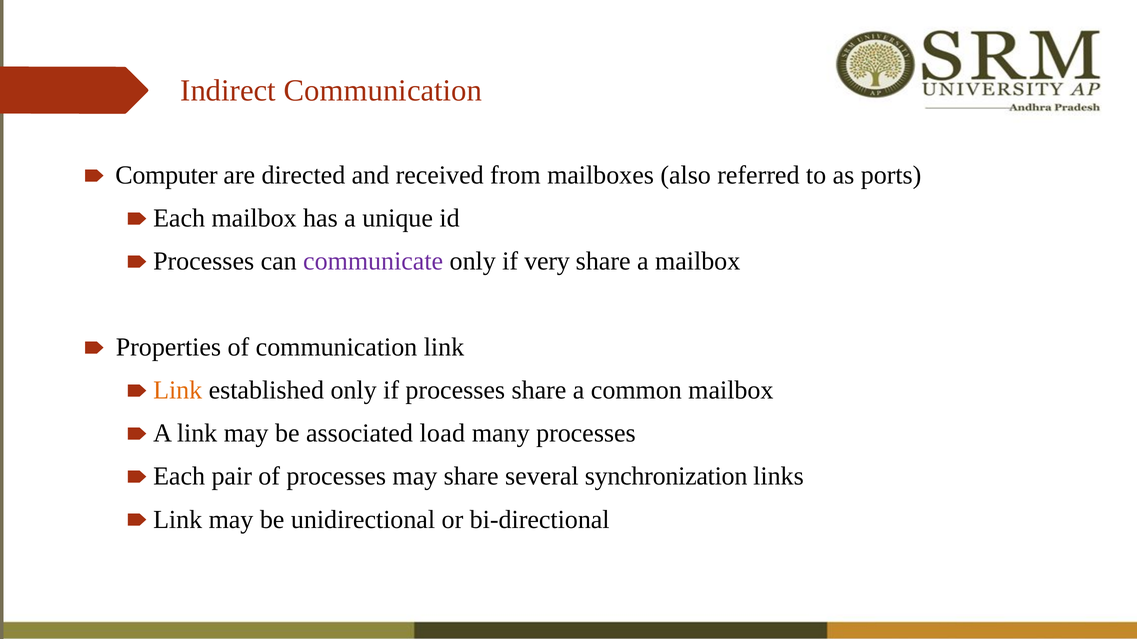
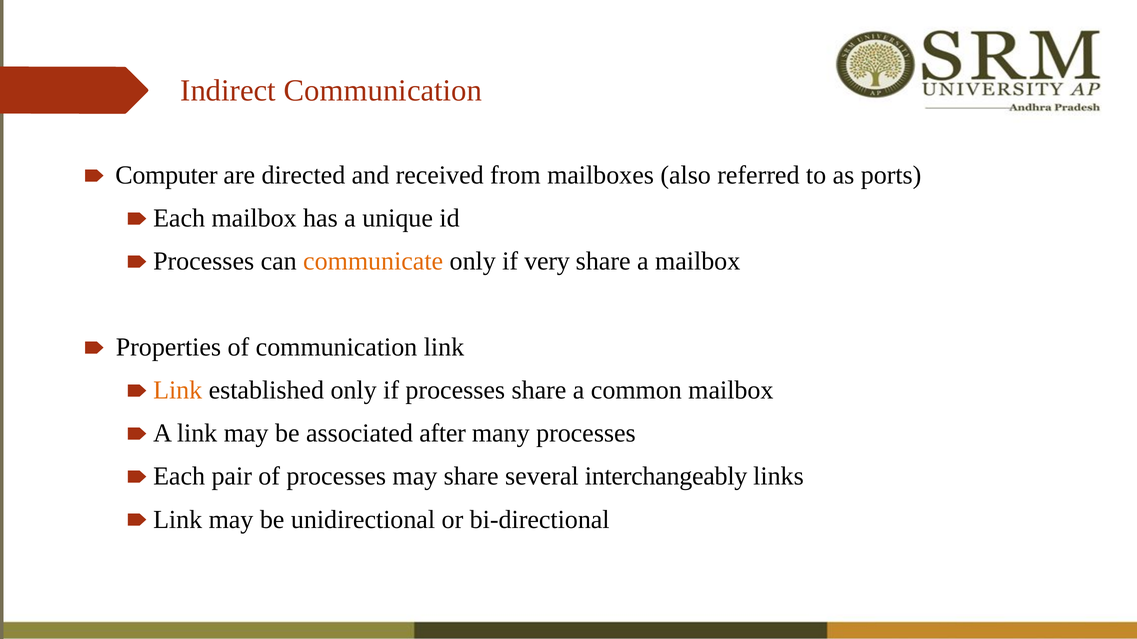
communicate colour: purple -> orange (373, 261)
load: load -> after (443, 434)
synchronization: synchronization -> interchangeably (666, 477)
